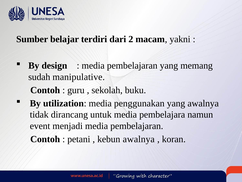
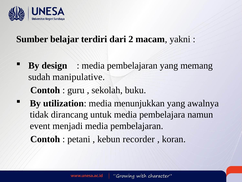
penggunakan: penggunakan -> menunjukkan (139, 103)
kebun awalnya: awalnya -> recorder (139, 139)
